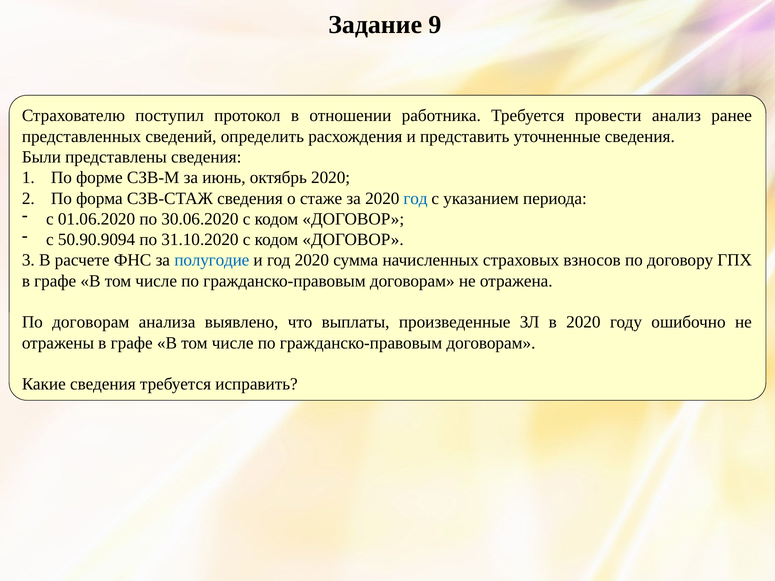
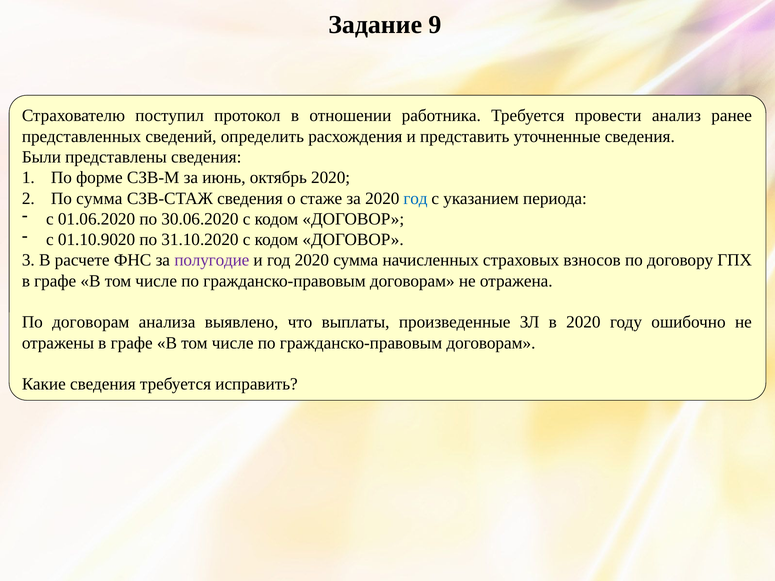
По форма: форма -> сумма (99, 198)
50.90.9094: 50.90.9094 -> 01.10.9020 (97, 240)
полугодие colour: blue -> purple (212, 260)
